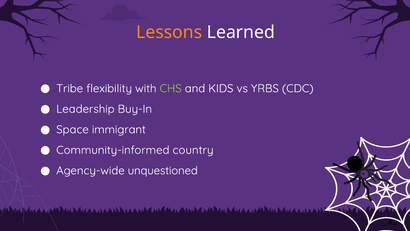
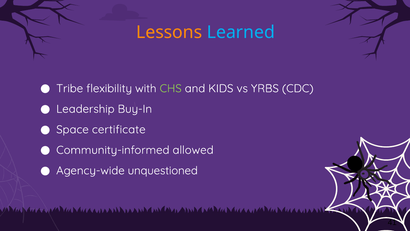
Learned colour: white -> light blue (241, 32)
immigrant: immigrant -> certificate (119, 129)
country: country -> allowed (193, 150)
